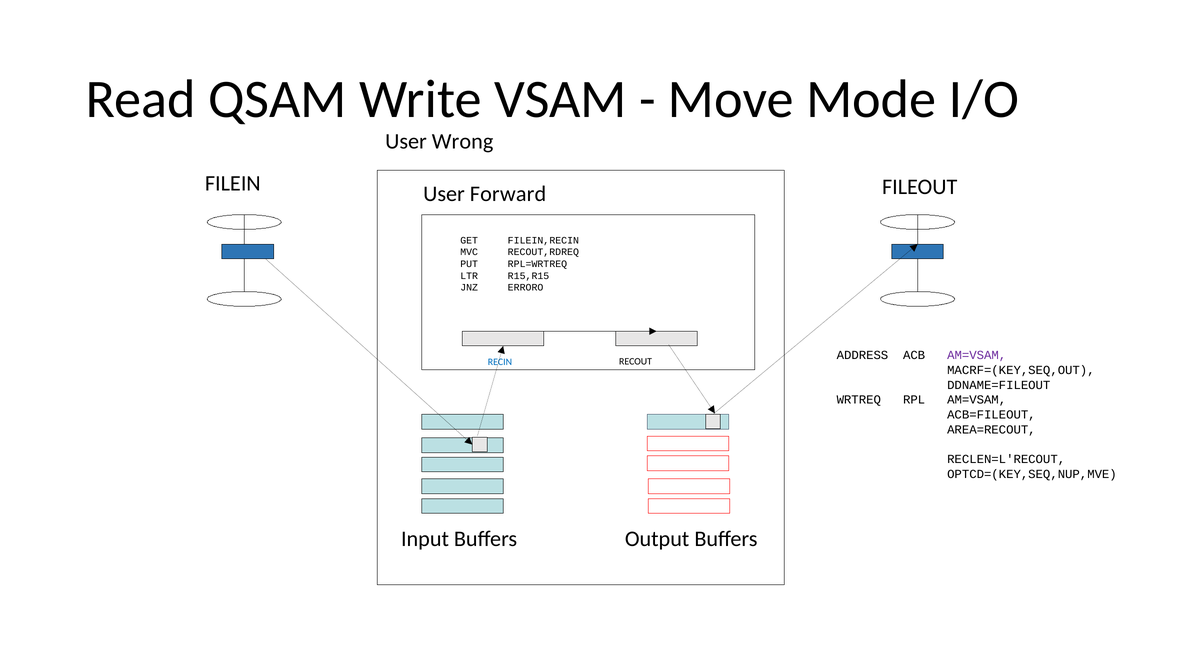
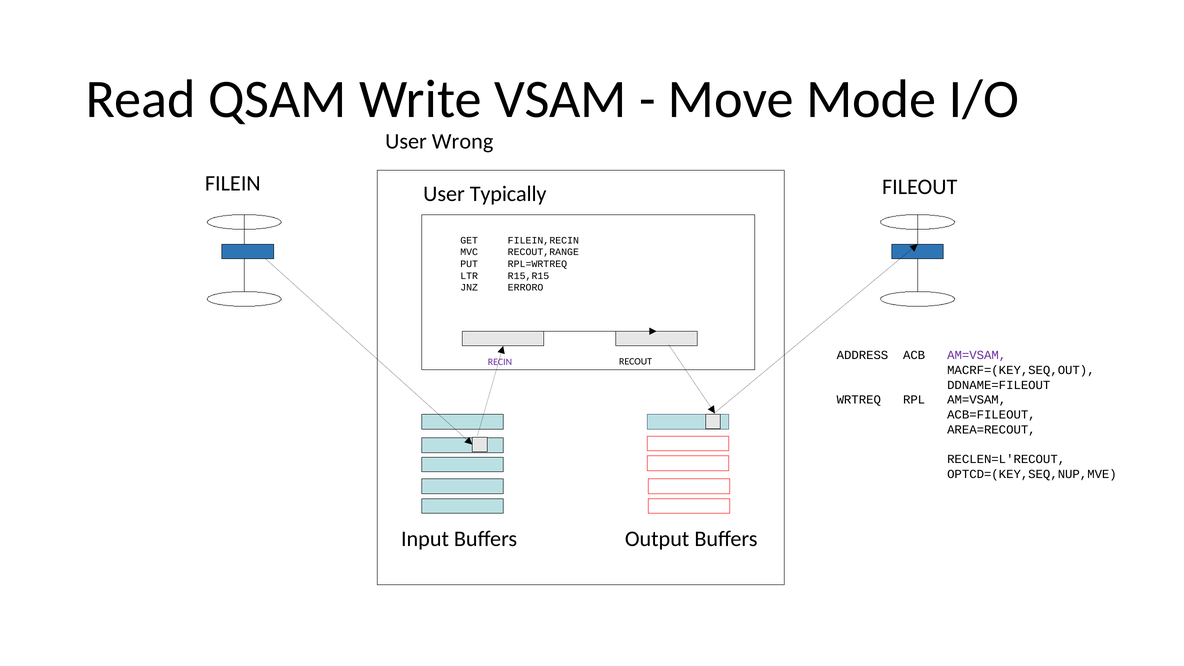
Forward: Forward -> Typically (508, 194)
RECOUT,RDREQ: RECOUT,RDREQ -> RECOUT,RANGE (543, 252)
RECIN colour: blue -> purple (500, 362)
